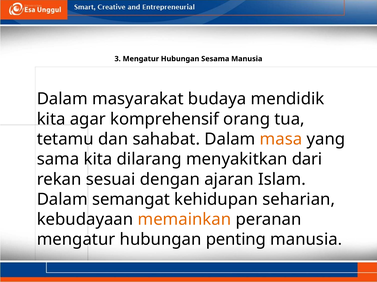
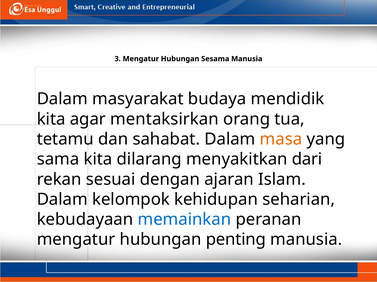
komprehensif: komprehensif -> mentaksirkan (165, 119)
semangat: semangat -> kelompok (131, 200)
memainkan colour: orange -> blue (184, 220)
